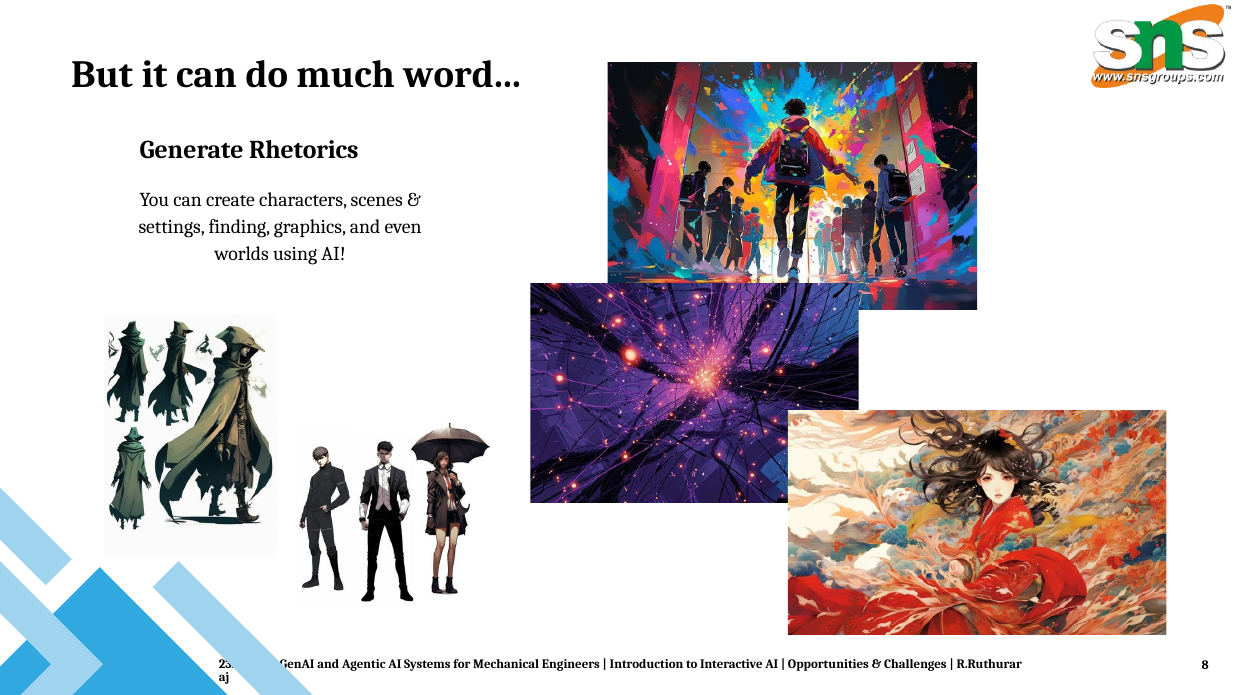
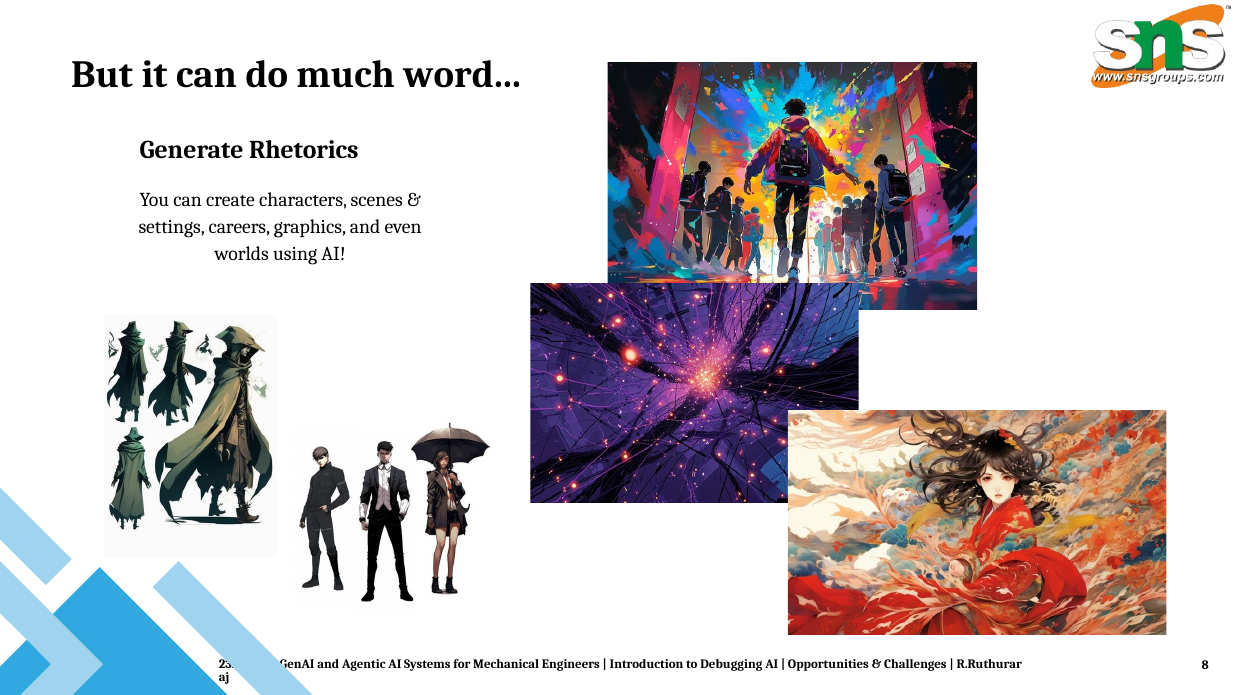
finding: finding -> careers (239, 227)
Interactive: Interactive -> Debugging (731, 665)
